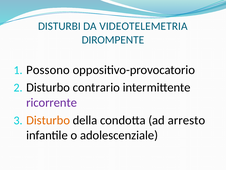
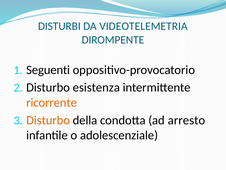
Possono: Possono -> Seguenti (48, 70)
contrario: contrario -> esistenza (96, 87)
ricorrente colour: purple -> orange (52, 102)
